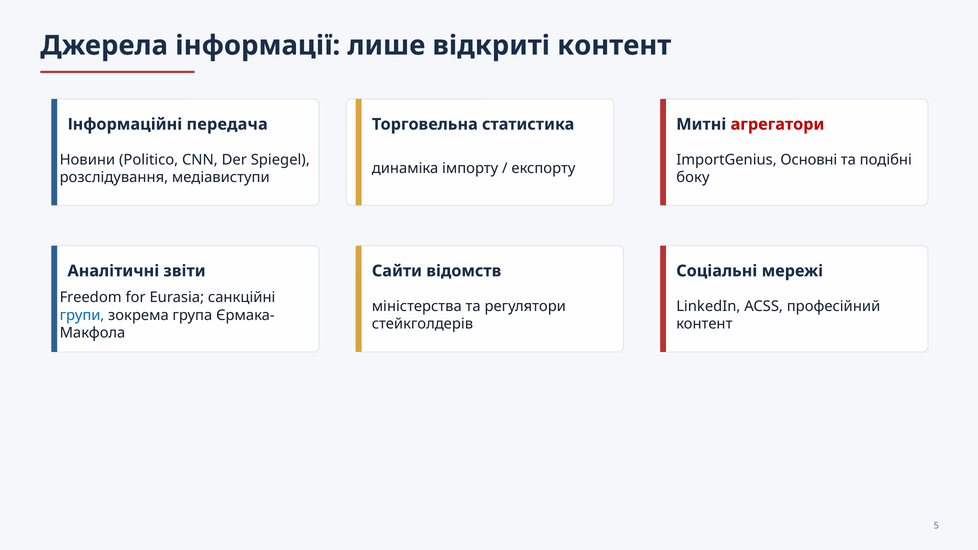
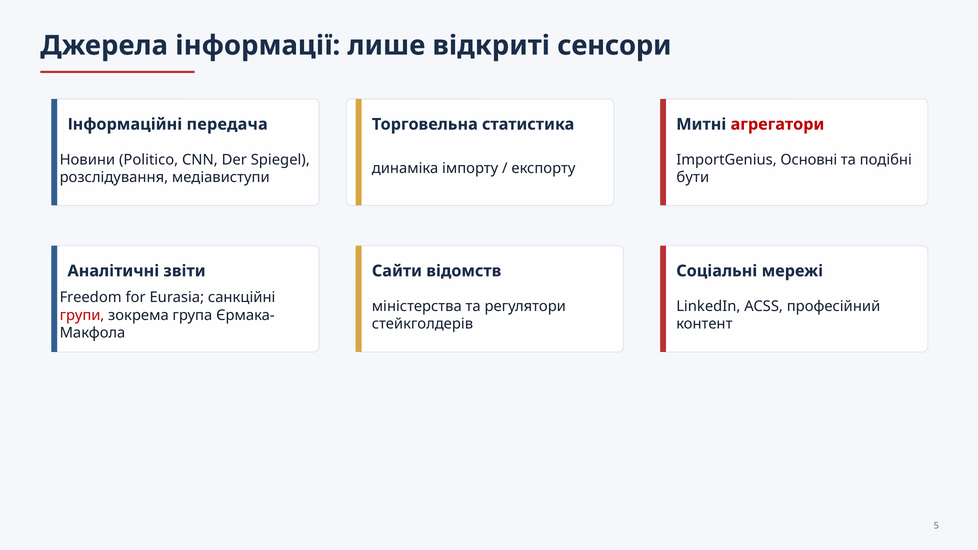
відкриті контент: контент -> сенсори (614, 46)
боку: боку -> бути (693, 177)
групи colour: blue -> red (82, 315)
